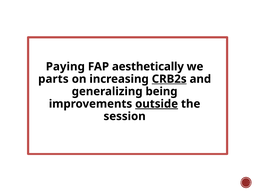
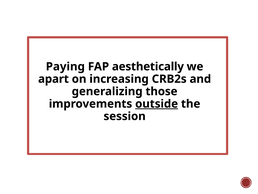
parts: parts -> apart (53, 79)
CRB2s underline: present -> none (169, 79)
being: being -> those (161, 91)
